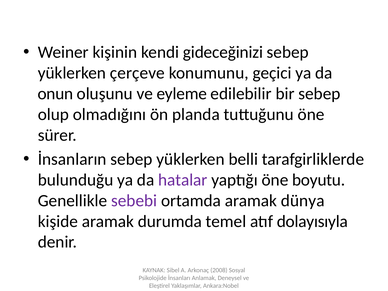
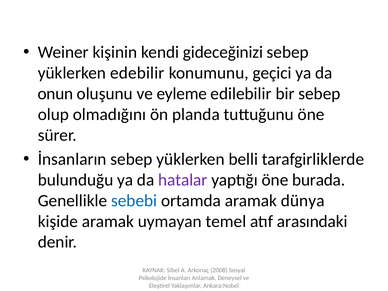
çerçeve: çerçeve -> edebilir (137, 73)
boyutu: boyutu -> burada (319, 180)
sebebi colour: purple -> blue (134, 201)
durumda: durumda -> uymayan (170, 221)
dolayısıyla: dolayısıyla -> arasındaki (312, 221)
